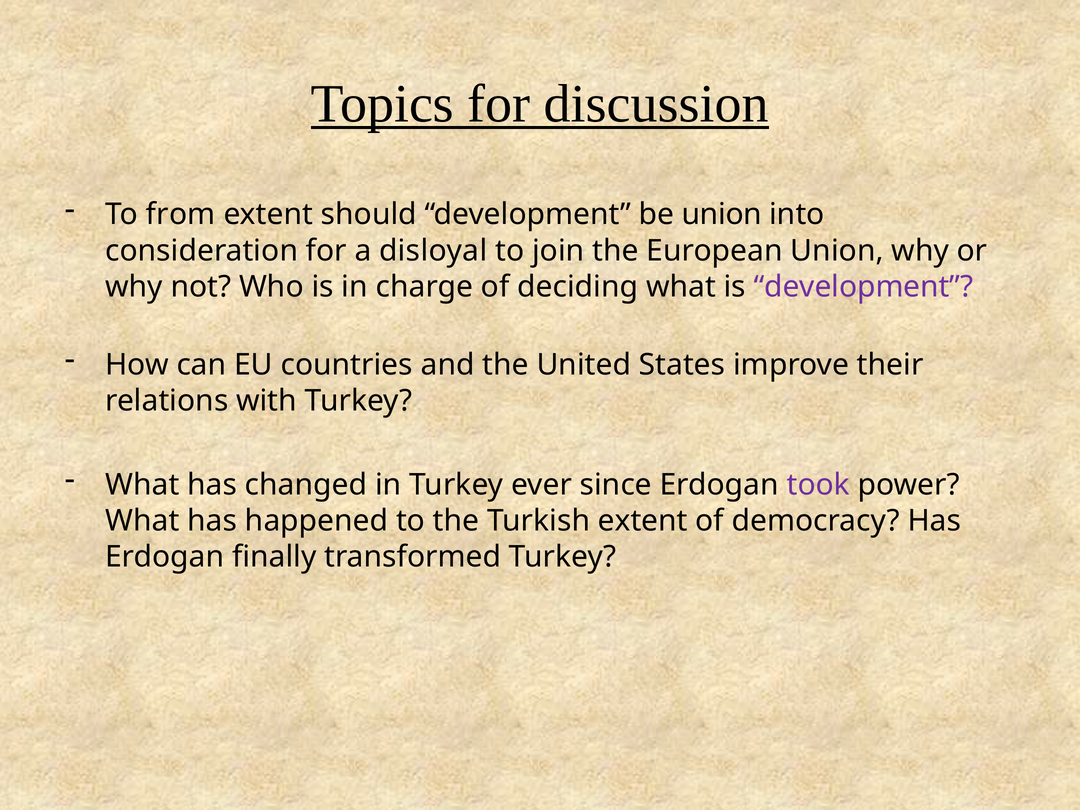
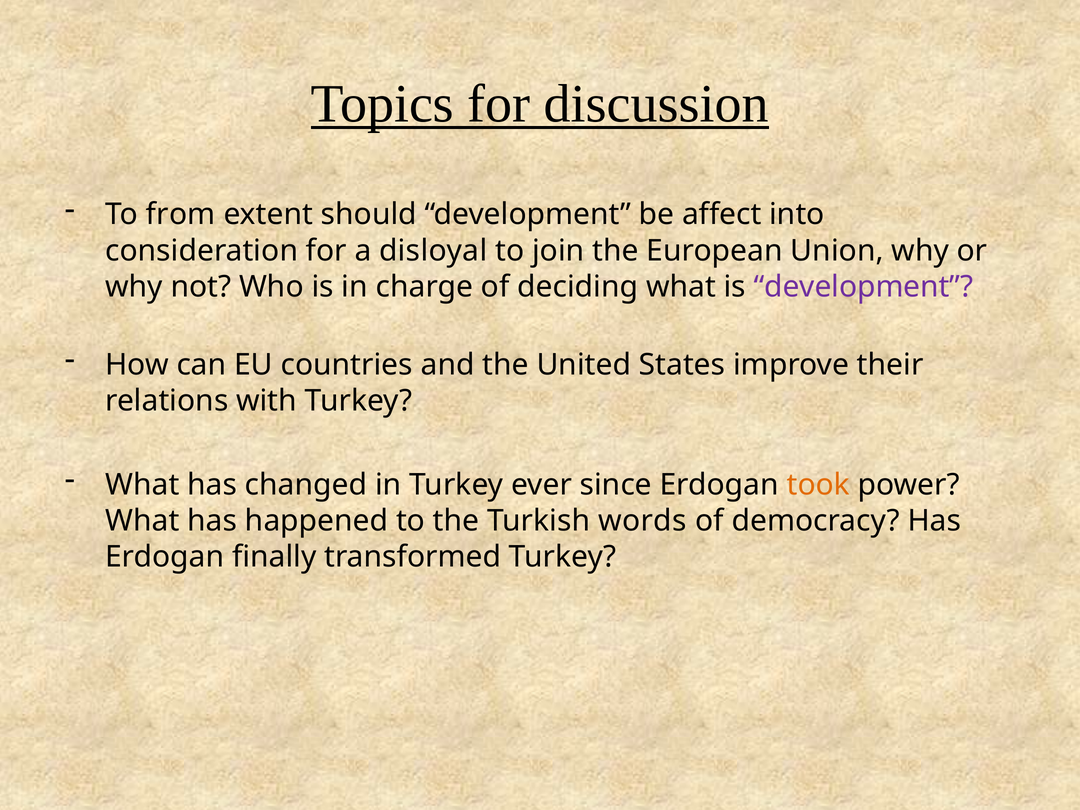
be union: union -> affect (722, 215)
took colour: purple -> orange (818, 485)
Turkish extent: extent -> words (643, 521)
